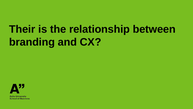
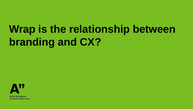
Their: Their -> Wrap (22, 29)
